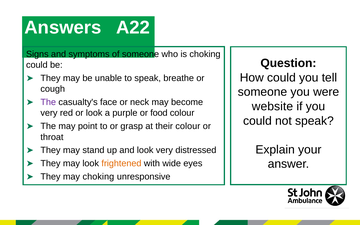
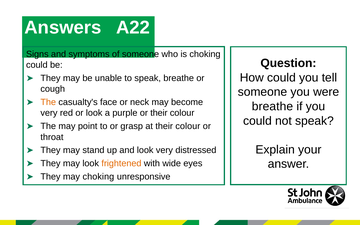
The colour: purple -> orange (48, 102)
website: website -> breathe (272, 106)
or food: food -> their (159, 113)
